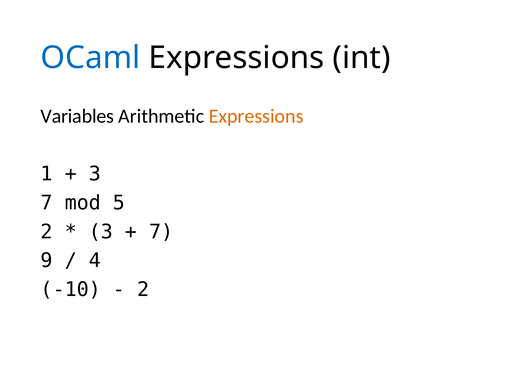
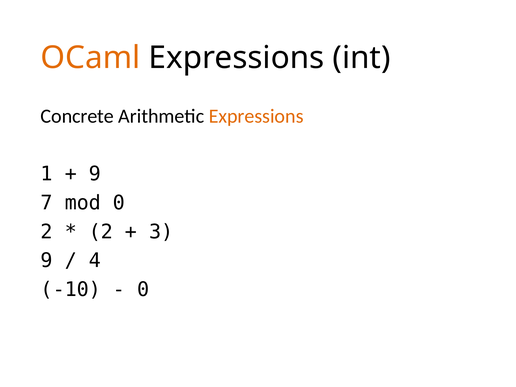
OCaml colour: blue -> orange (91, 58)
Variables: Variables -> Concrete (77, 116)
3: 3 -> 9 (95, 174)
mod 5: 5 -> 0 (119, 203)
3: 3 -> 2 (101, 232)
7: 7 -> 3 (161, 232)
2: 2 -> 0 (143, 289)
